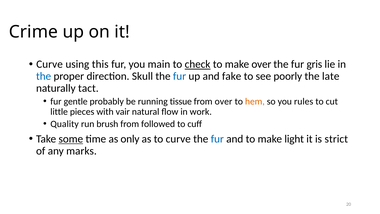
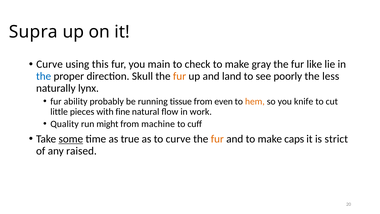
Crime: Crime -> Supra (33, 32)
check underline: present -> none (198, 64)
make over: over -> gray (261, 64)
gris: gris -> like (314, 64)
fur colour: blue -> orange (180, 76)
fake: fake -> land (232, 76)
late: late -> less (331, 76)
tact: tact -> lynx (88, 88)
gentle: gentle -> ability (76, 101)
from over: over -> even (224, 101)
rules: rules -> knife (304, 101)
vair: vair -> fine (123, 112)
brush: brush -> might (107, 124)
followed: followed -> machine (158, 124)
only: only -> true (130, 139)
fur colour: blue -> orange (217, 139)
light: light -> caps (294, 139)
marks: marks -> raised (81, 151)
